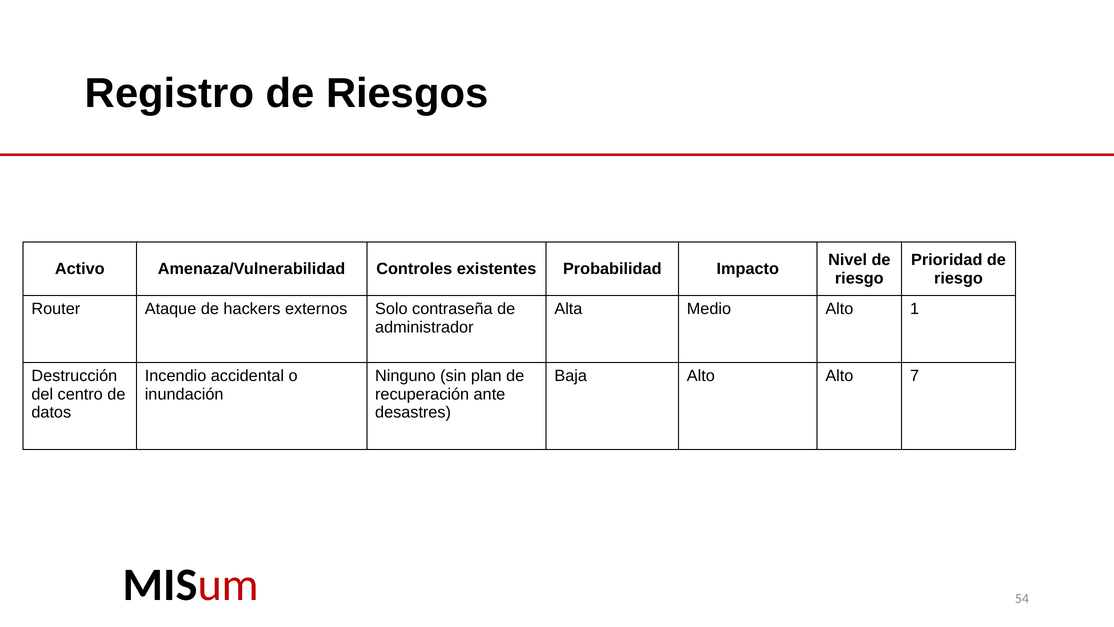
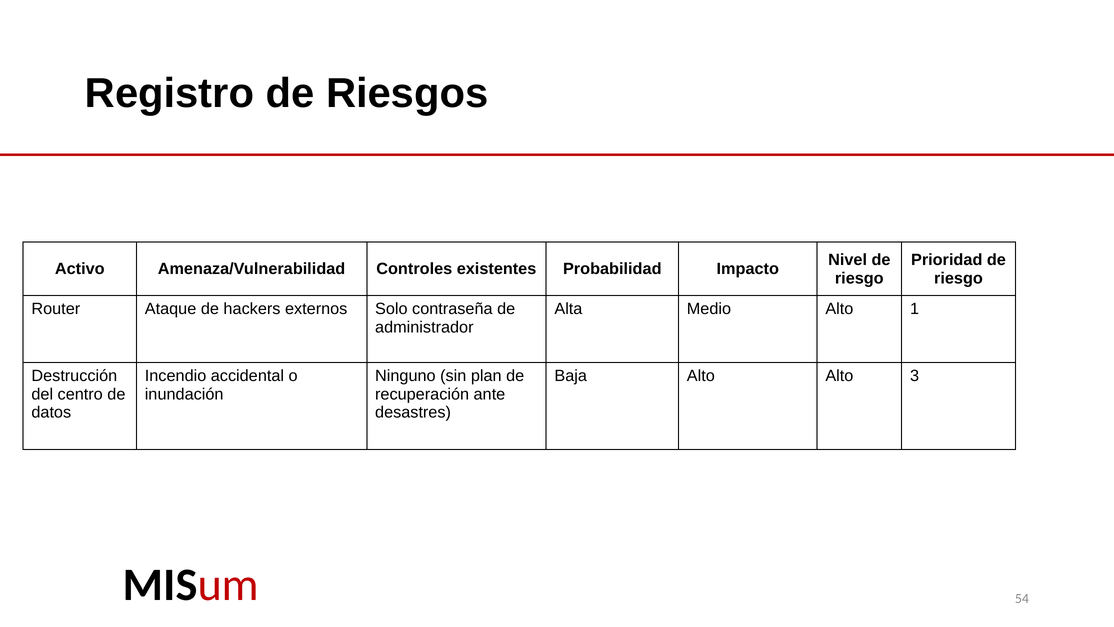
7: 7 -> 3 (915, 376)
